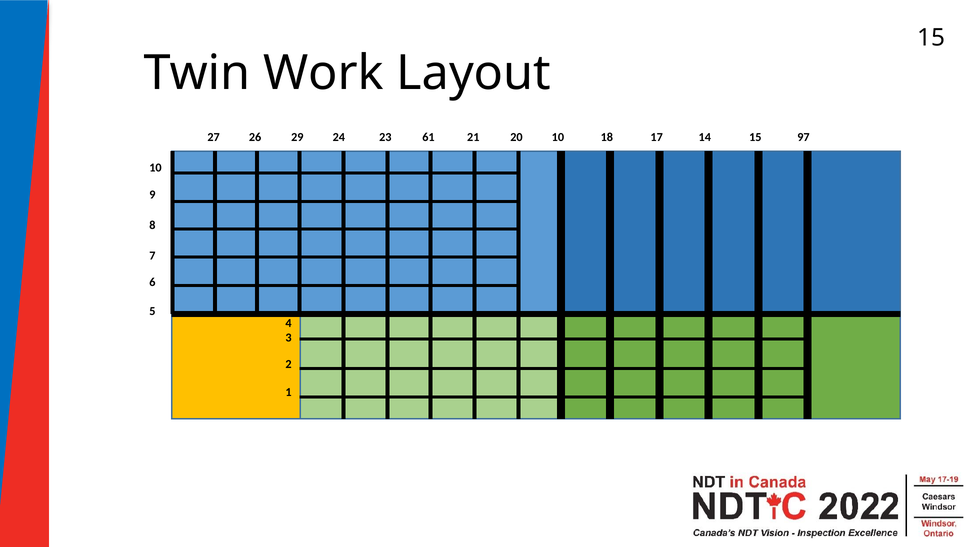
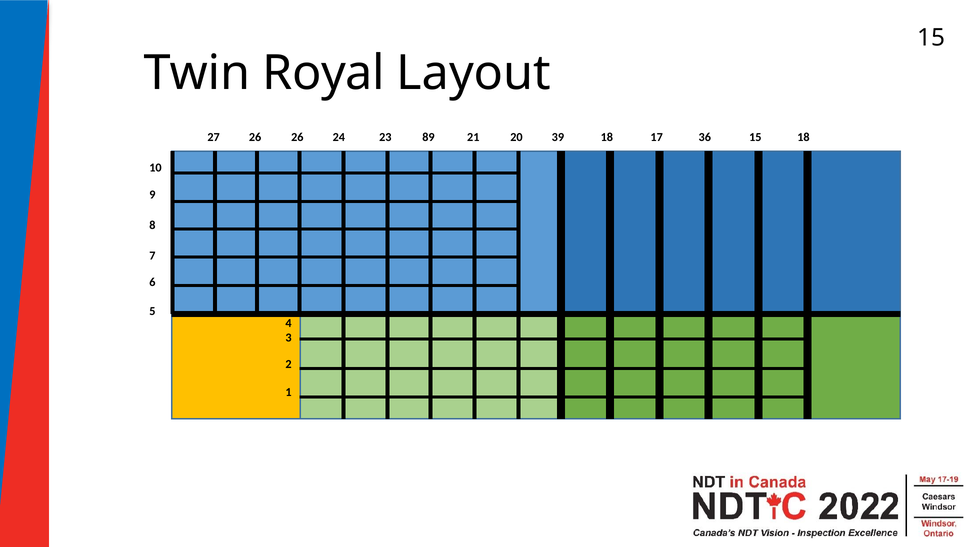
Work: Work -> Royal (324, 73)
26 29: 29 -> 26 (297, 137)
61: 61 -> 89 (428, 137)
20 10: 10 -> 39 (558, 137)
14: 14 -> 36 (705, 137)
15 97: 97 -> 18 (803, 137)
